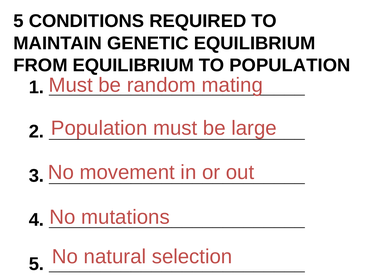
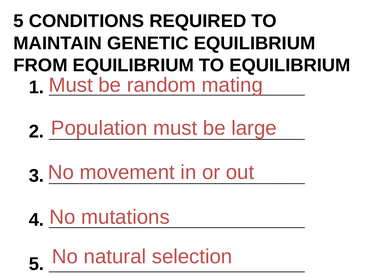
TO POPULATION: POPULATION -> EQUILIBRIUM (290, 65)
